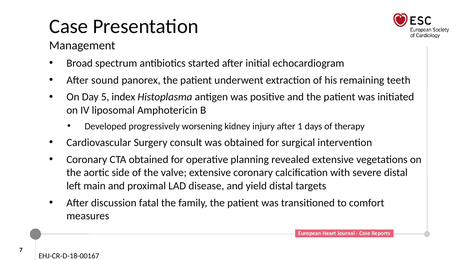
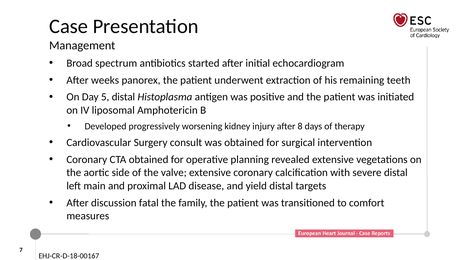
sound: sound -> weeks (105, 80)
5 index: index -> distal (123, 97)
1: 1 -> 8 (300, 126)
